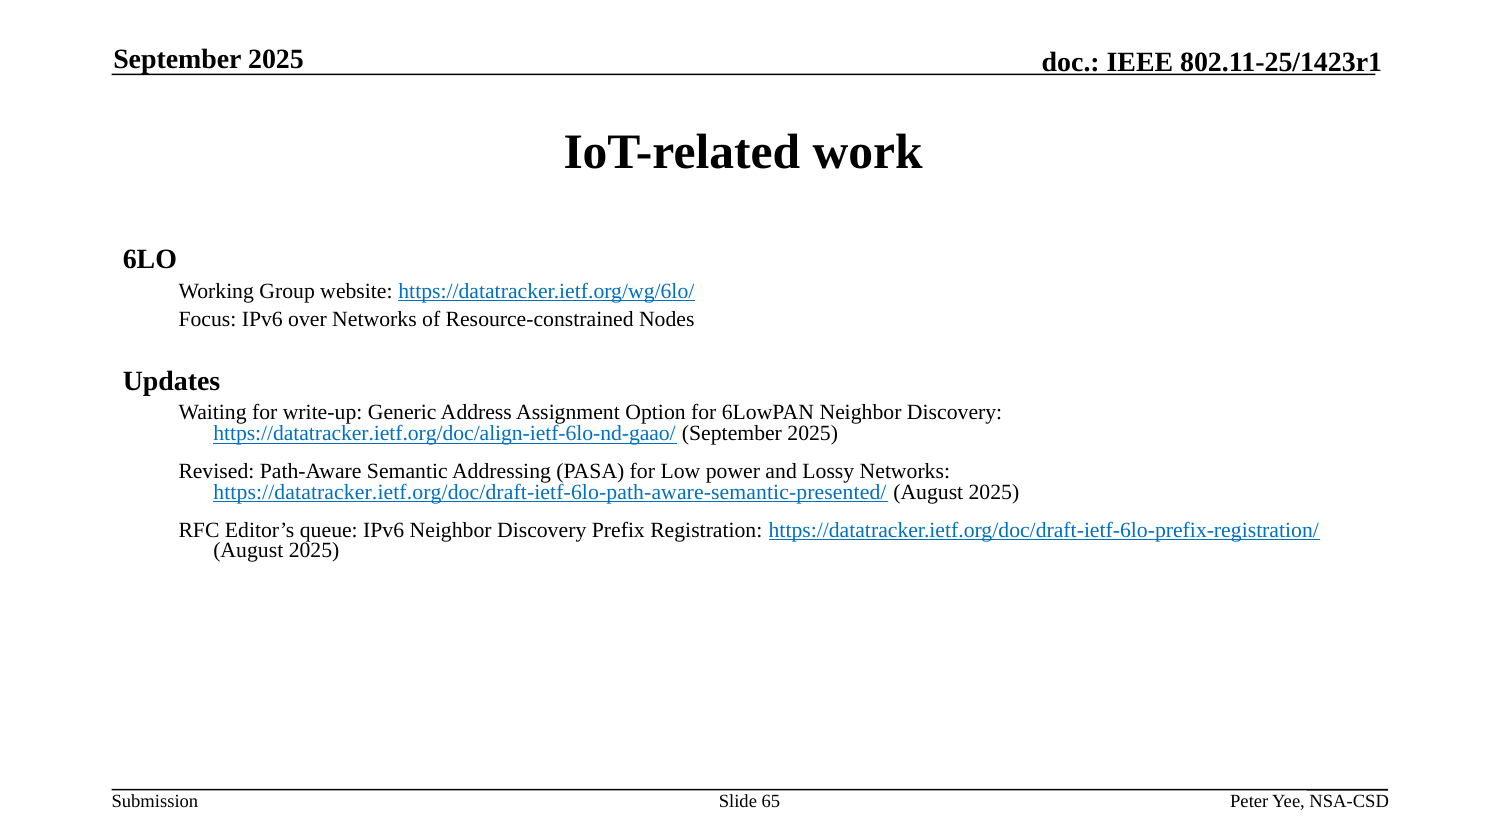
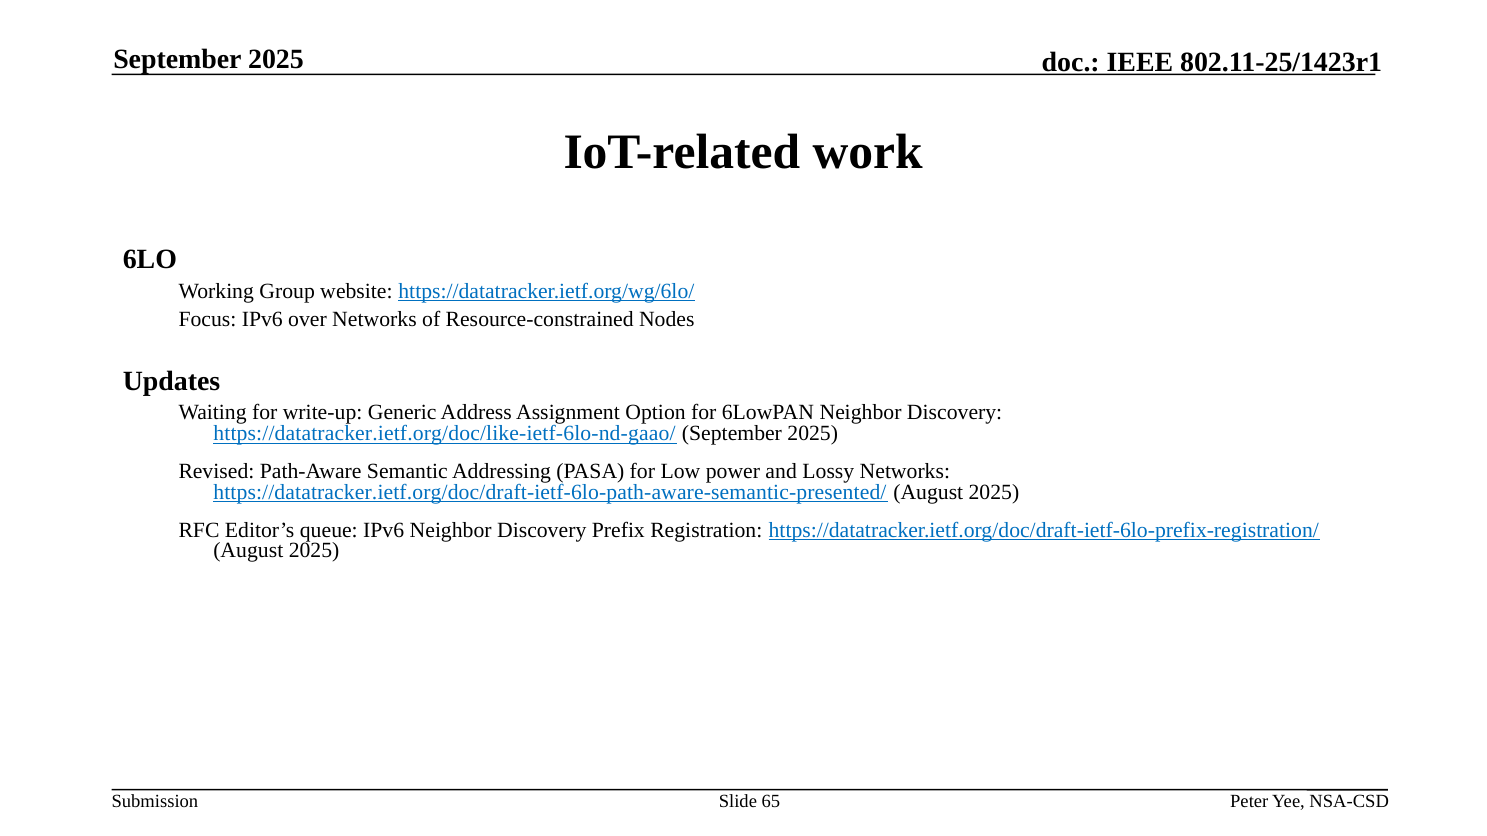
https://datatracker.ietf.org/doc/align-ietf-6lo-nd-gaao/: https://datatracker.ietf.org/doc/align-ietf-6lo-nd-gaao/ -> https://datatracker.ietf.org/doc/like-ietf-6lo-nd-gaao/ (444, 434)
